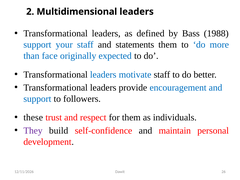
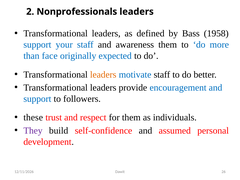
Multidimensional: Multidimensional -> Nonprofessionals (77, 12)
1988: 1988 -> 1958 (216, 33)
statements: statements -> awareness (135, 45)
leaders colour: blue -> orange (103, 75)
maintain: maintain -> assumed (175, 131)
